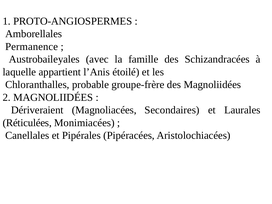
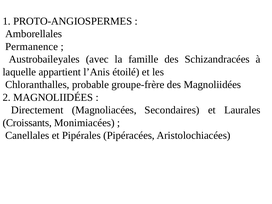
Dériveraient: Dériveraient -> Directement (37, 110)
Réticulées: Réticulées -> Croissants (27, 123)
